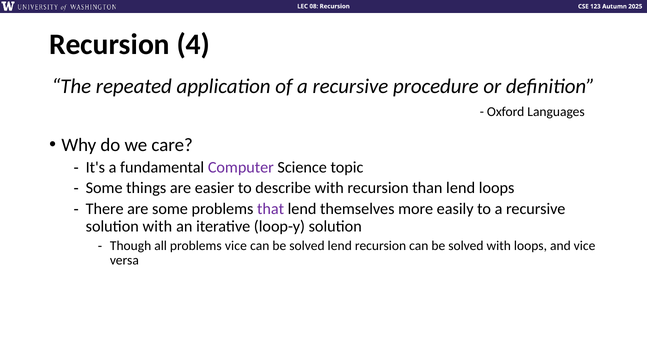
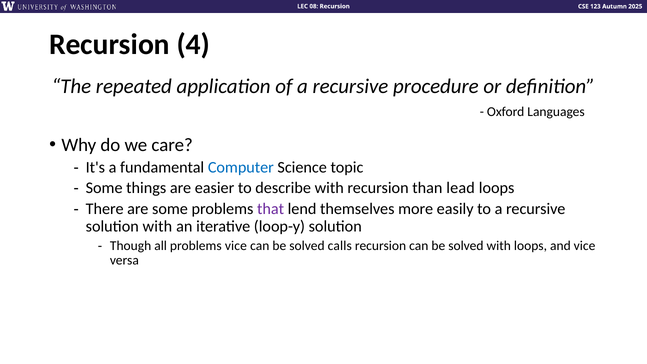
Computer colour: purple -> blue (241, 167)
than lend: lend -> lead (461, 188)
solved lend: lend -> calls (340, 246)
